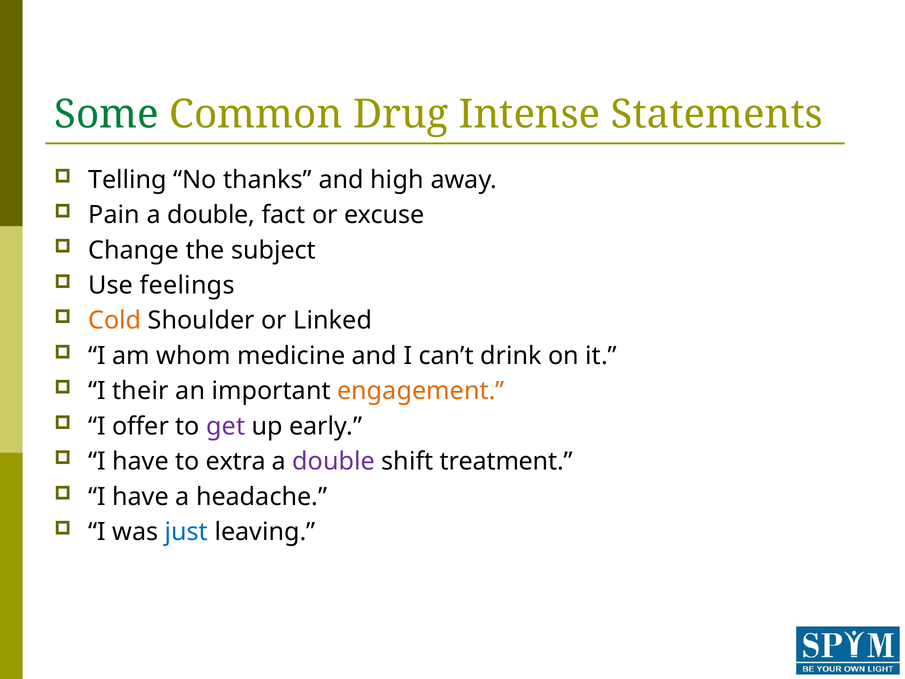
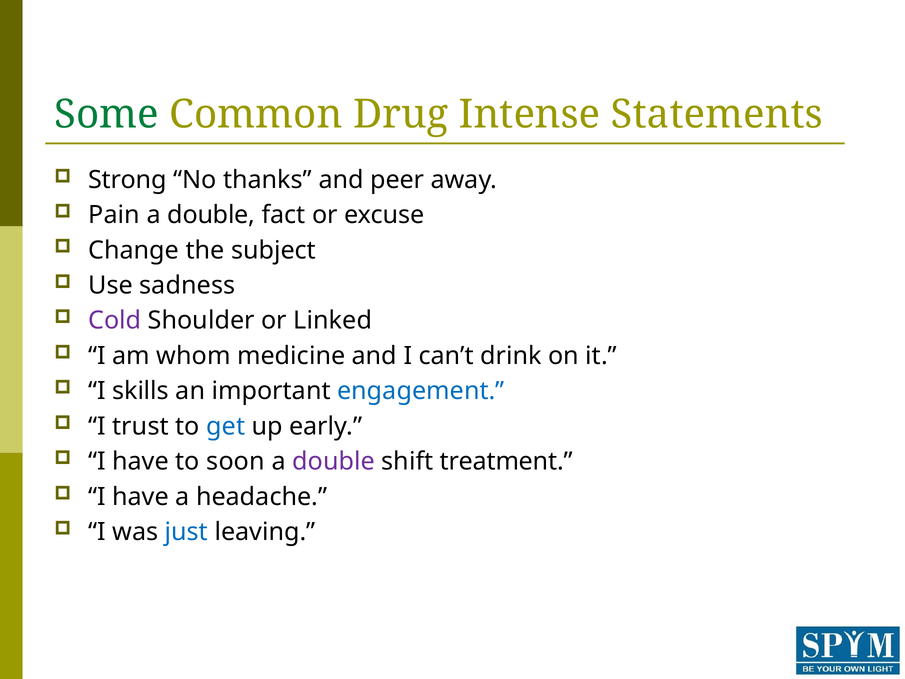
Telling: Telling -> Strong (127, 180)
high: high -> peer (397, 180)
feelings: feelings -> sadness (187, 285)
Cold colour: orange -> purple (115, 321)
their: their -> skills (141, 391)
engagement colour: orange -> blue (421, 391)
offer: offer -> trust (140, 426)
get colour: purple -> blue (226, 426)
extra: extra -> soon (236, 461)
